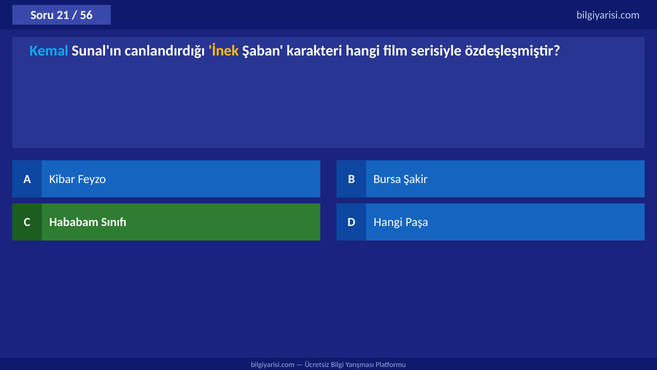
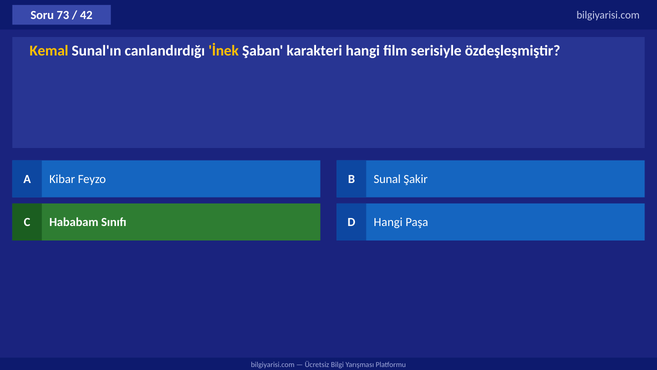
21: 21 -> 73 (63, 15)
56: 56 -> 42 (86, 15)
Kemal colour: light blue -> yellow (49, 51)
Bursa: Bursa -> Sunal (387, 179)
